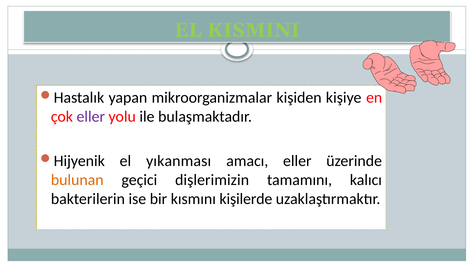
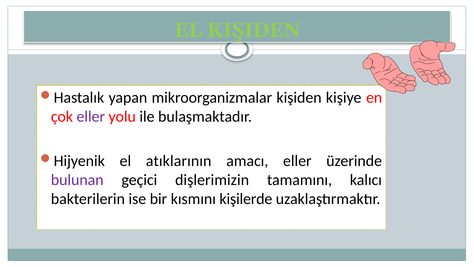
EL KISMINI: KISMINI -> KIŞIDEN (253, 30)
yıkanması: yıkanması -> atıklarının (179, 161)
bulunan colour: orange -> purple (77, 180)
